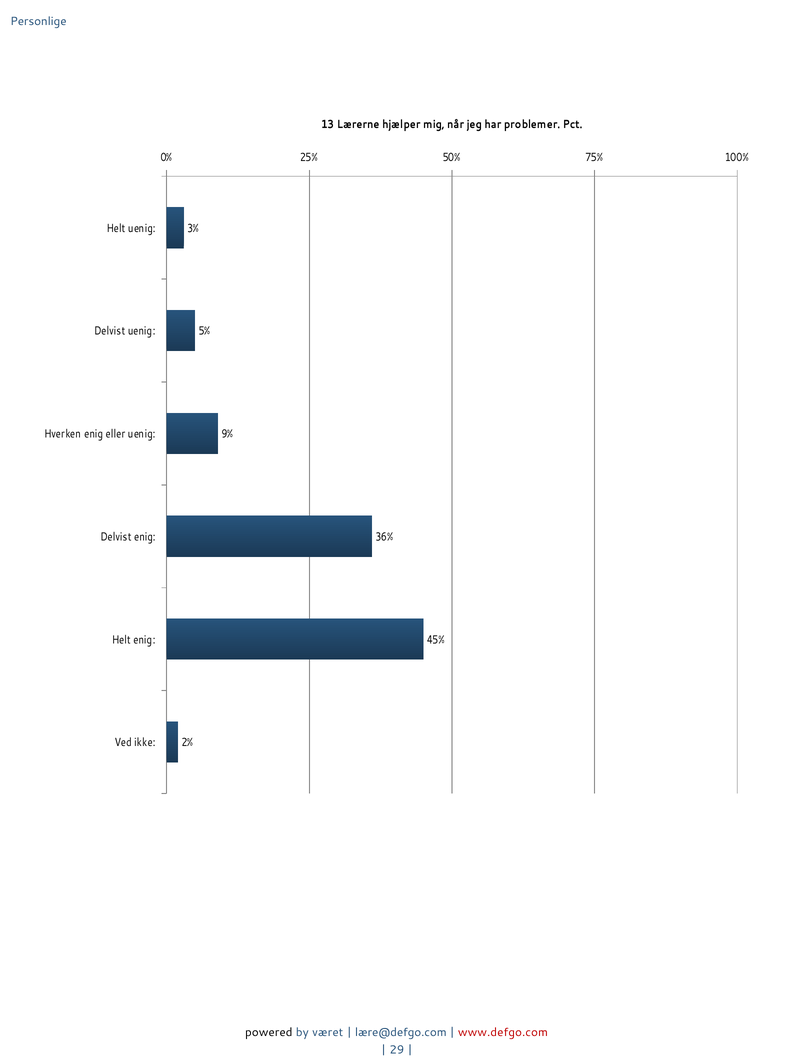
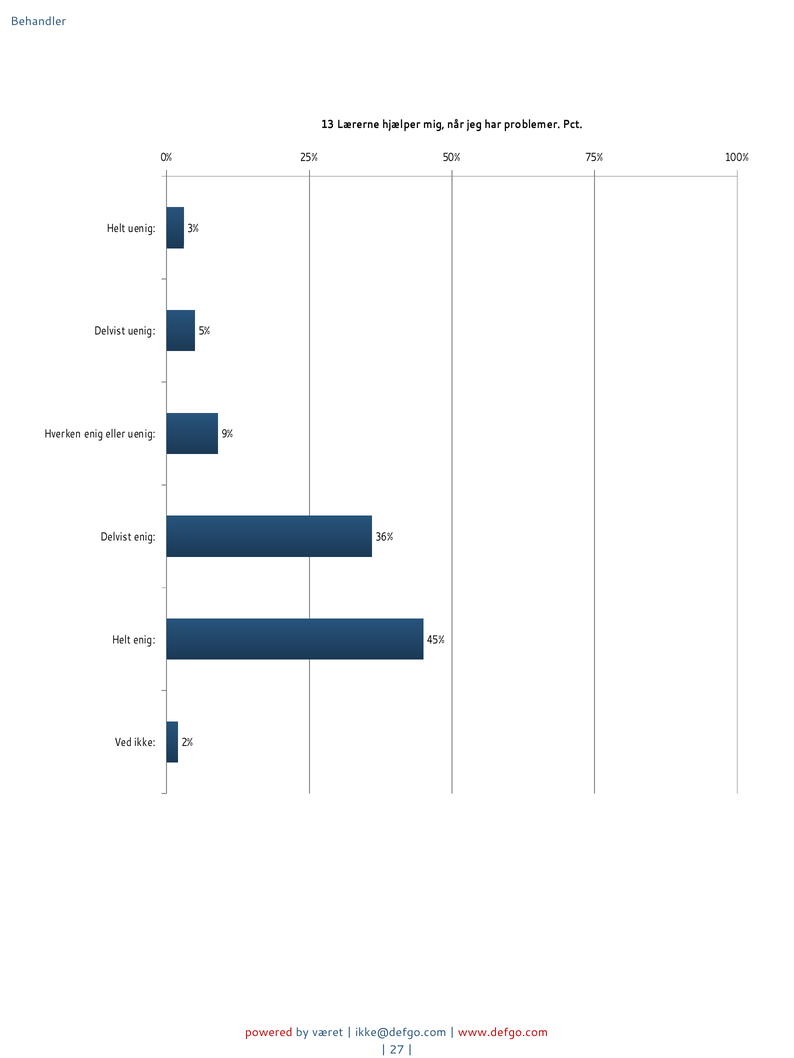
Personlige: Personlige -> Behandler (38, 21)
powered colour: black -> red (269, 1033)
lære@defgo.com: lære@defgo.com -> ikke@defgo.com (401, 1033)
29: 29 -> 27 (397, 1051)
